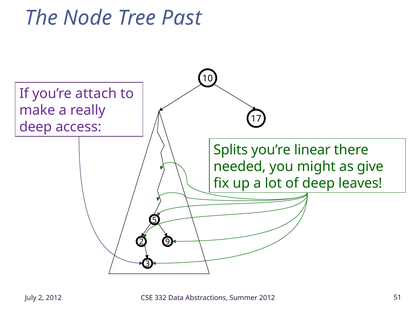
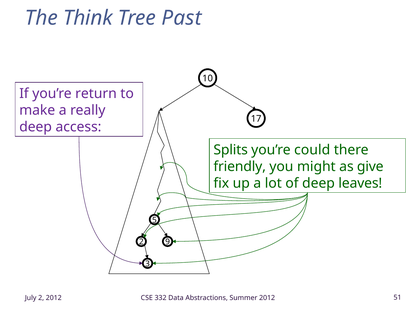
Node: Node -> Think (88, 18)
attach: attach -> return (96, 94)
linear: linear -> could (312, 150)
needed: needed -> friendly (240, 167)
